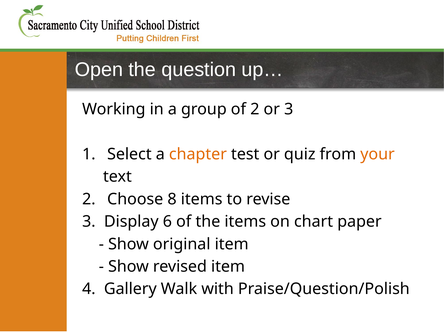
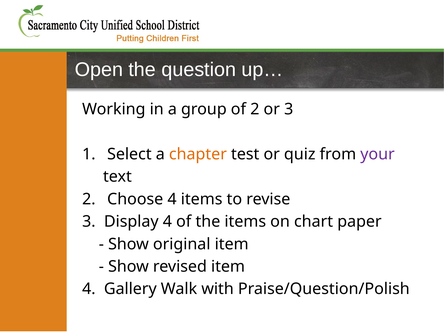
your colour: orange -> purple (378, 154)
Choose 8: 8 -> 4 (172, 199)
Display 6: 6 -> 4 (167, 222)
